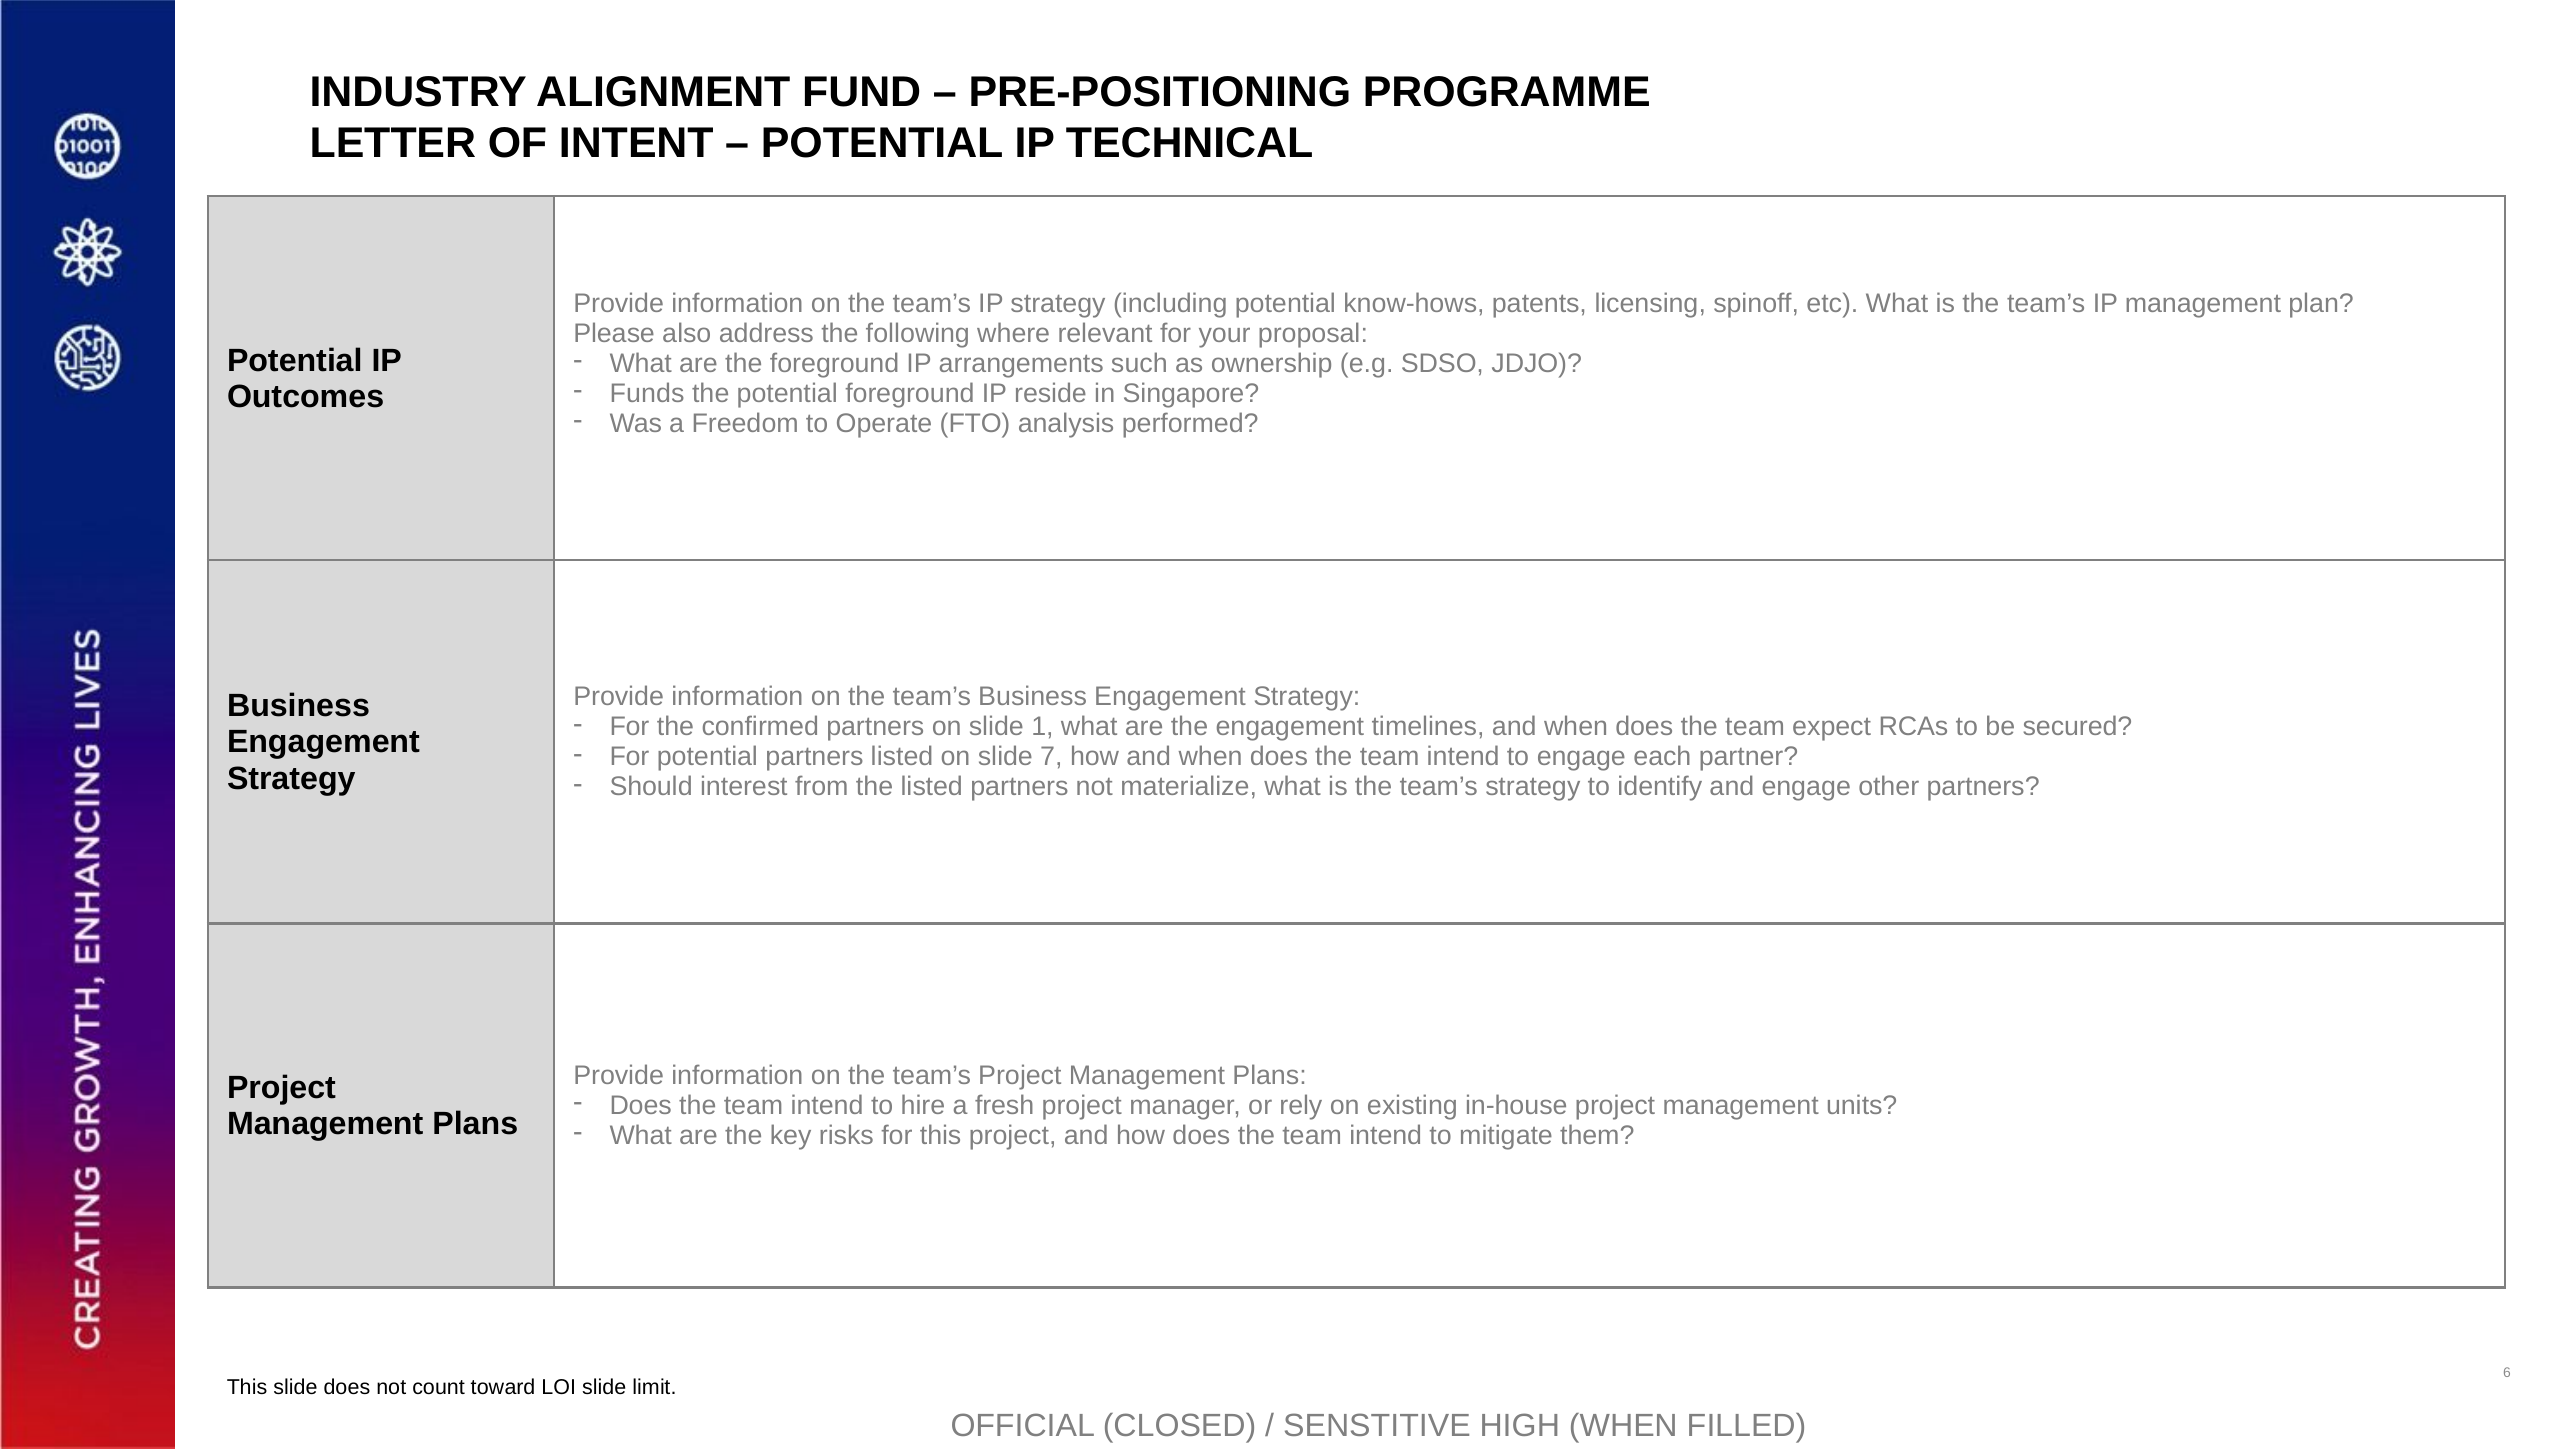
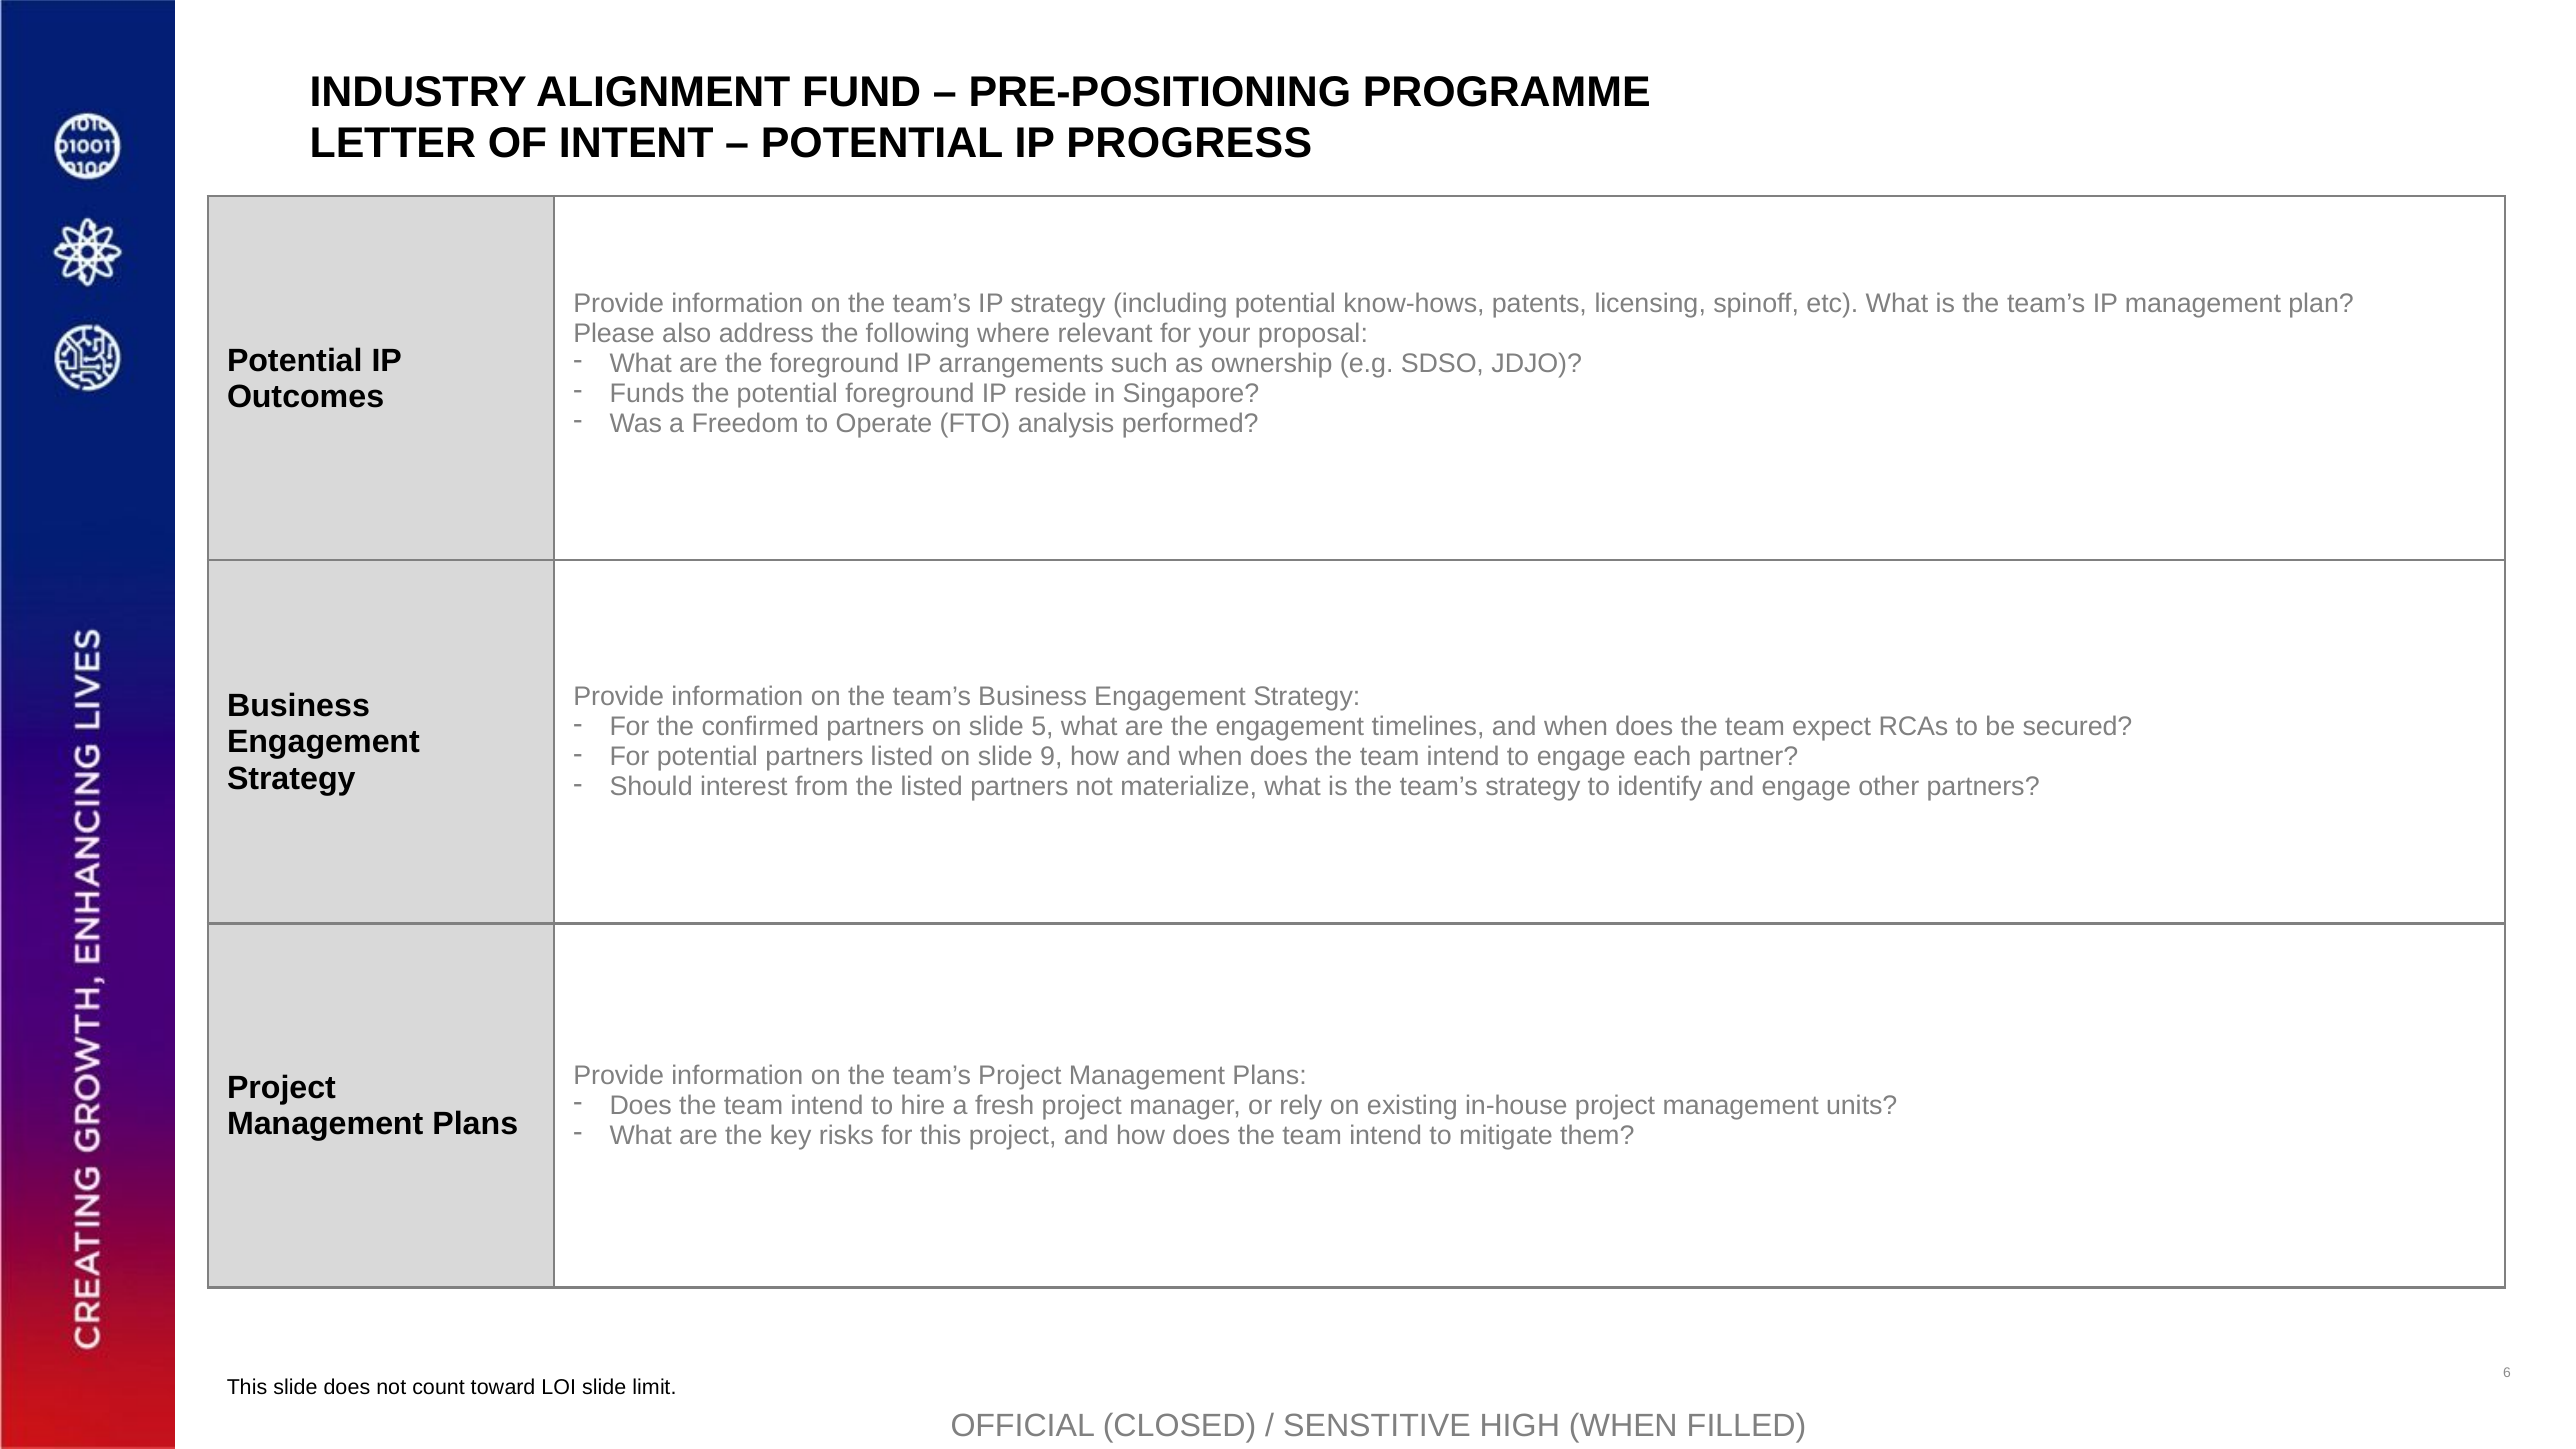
TECHNICAL: TECHNICAL -> PROGRESS (1189, 144)
1: 1 -> 5 (1043, 727)
7: 7 -> 9 (1051, 757)
